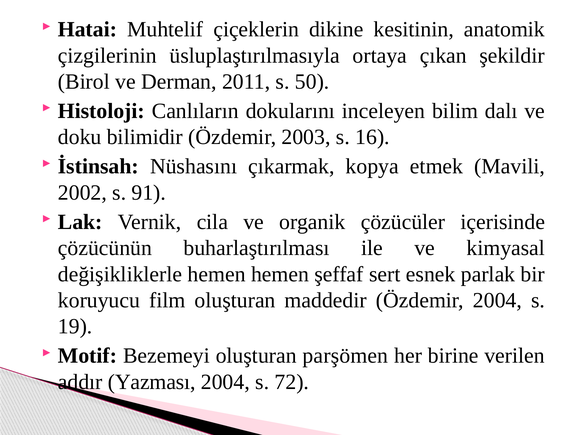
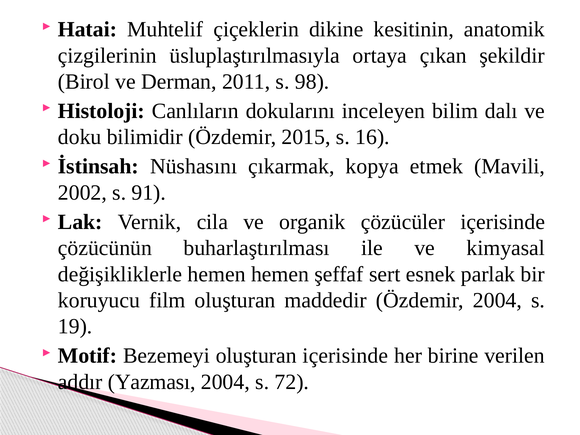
50: 50 -> 98 (312, 82)
2003: 2003 -> 2015 (306, 137)
oluşturan parşömen: parşömen -> içerisinde (345, 356)
